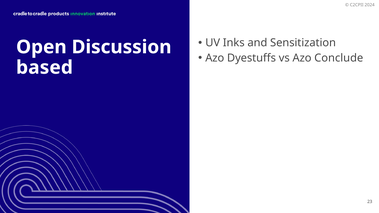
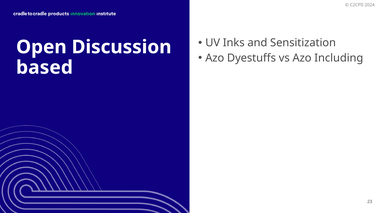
Conclude: Conclude -> Including (339, 58)
